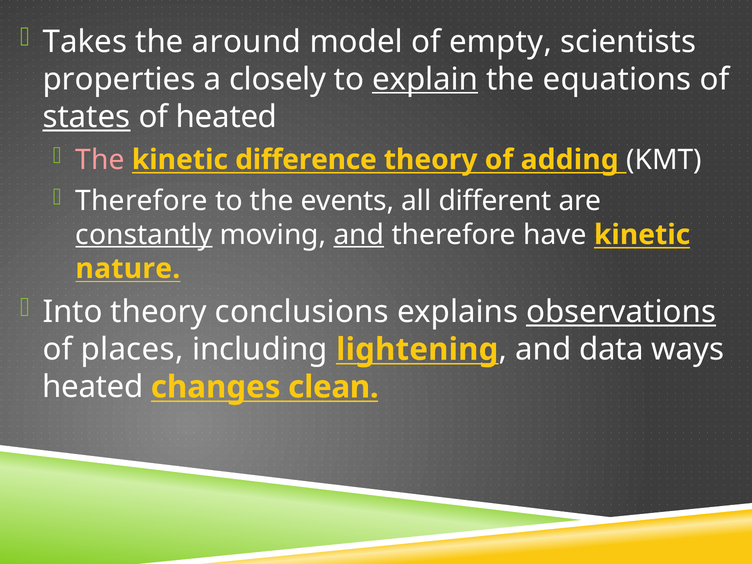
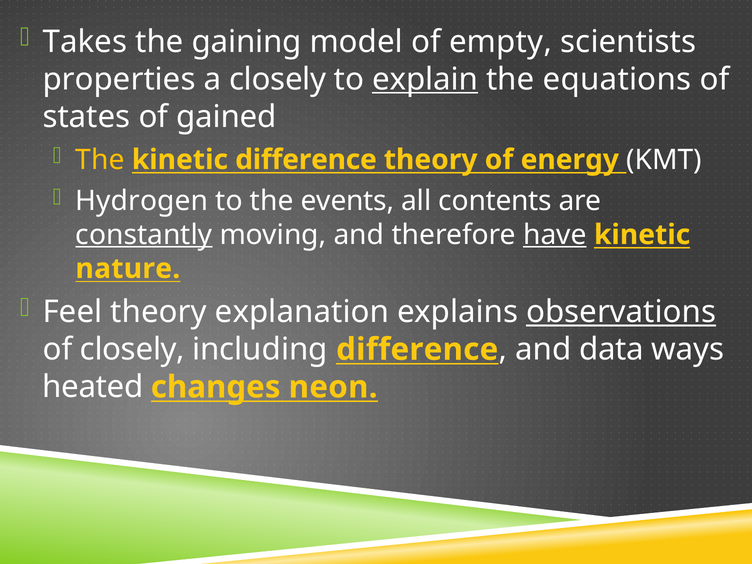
around: around -> gaining (247, 42)
states underline: present -> none (86, 117)
of heated: heated -> gained (226, 117)
The colour: pink -> yellow (100, 160)
adding: adding -> energy (570, 160)
Therefore: Therefore -> Hydrogen (142, 201)
different: different -> contents (495, 201)
and underline: present -> none (359, 235)
have underline: none -> present (555, 235)
Into: Into -> Feel (73, 312)
conclusions: conclusions -> explanation (302, 312)
of places: places -> closely (132, 349)
including lightening: lightening -> difference (417, 349)
clean: clean -> neon (333, 387)
